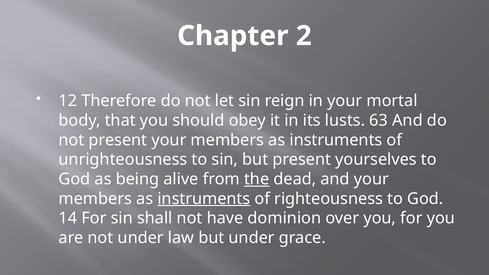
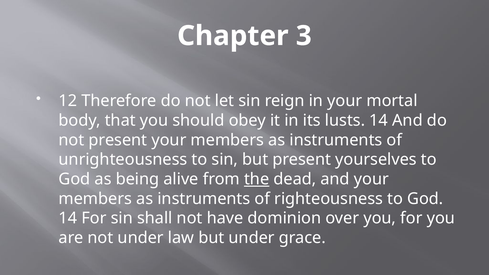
2: 2 -> 3 (304, 36)
lusts 63: 63 -> 14 (379, 120)
instruments underline: present -> none (204, 199)
